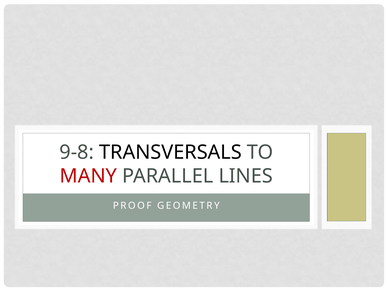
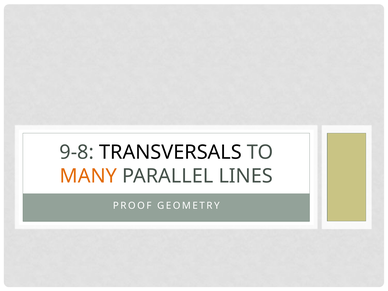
MANY colour: red -> orange (88, 176)
